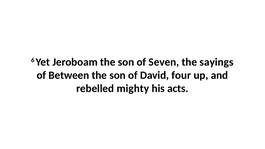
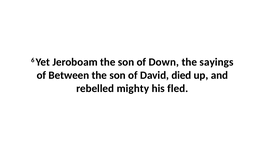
Seven: Seven -> Down (164, 62)
four: four -> died (181, 75)
acts: acts -> fled (178, 89)
